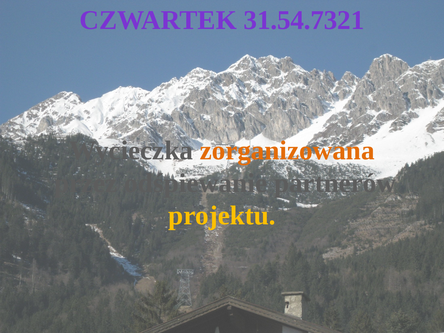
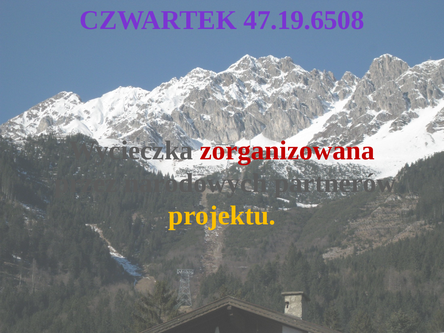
31.54.7321: 31.54.7321 -> 47.19.6508 (304, 20)
zorganizowana colour: orange -> red (287, 151)
odśpiewanie: odśpiewanie -> narodowych (196, 183)
